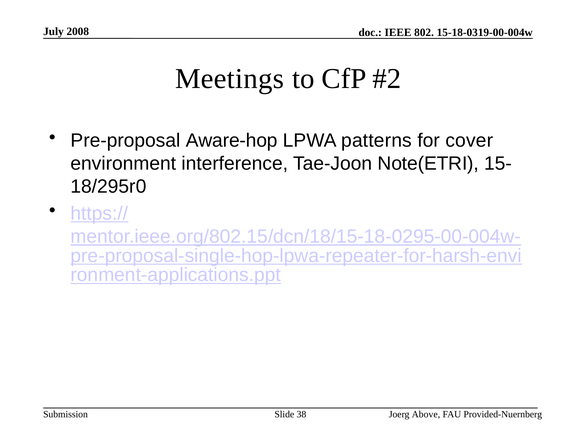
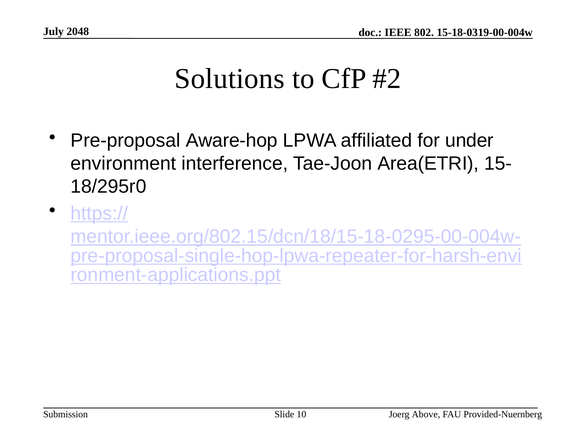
2008: 2008 -> 2048 (78, 31)
Meetings: Meetings -> Solutions (230, 79)
patterns: patterns -> affiliated (377, 141)
cover: cover -> under (469, 141)
Note(ETRI: Note(ETRI -> Area(ETRI (428, 164)
38: 38 -> 10 (301, 414)
